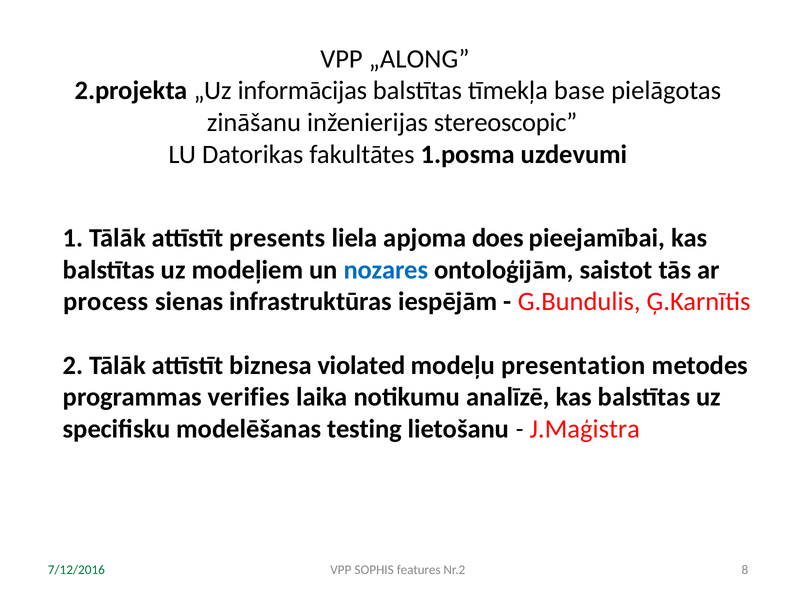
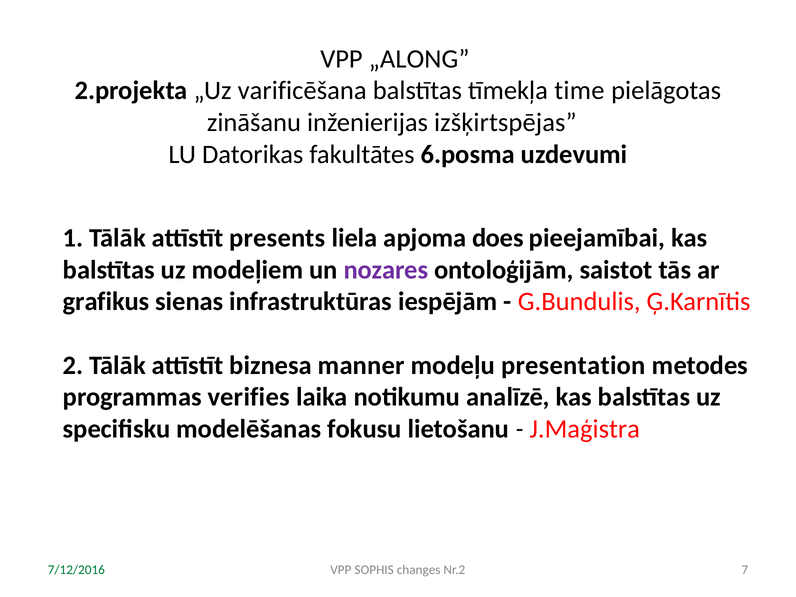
informācijas: informācijas -> varificēšana (302, 91)
base: base -> time (579, 91)
stereoscopic: stereoscopic -> izšķirtspējas (505, 123)
1.posma: 1.posma -> 6.posma (468, 154)
nozares colour: blue -> purple (386, 270)
process: process -> grafikus (106, 302)
violated: violated -> manner (361, 365)
testing: testing -> fokusu (364, 429)
features: features -> changes (419, 570)
8: 8 -> 7 (745, 570)
